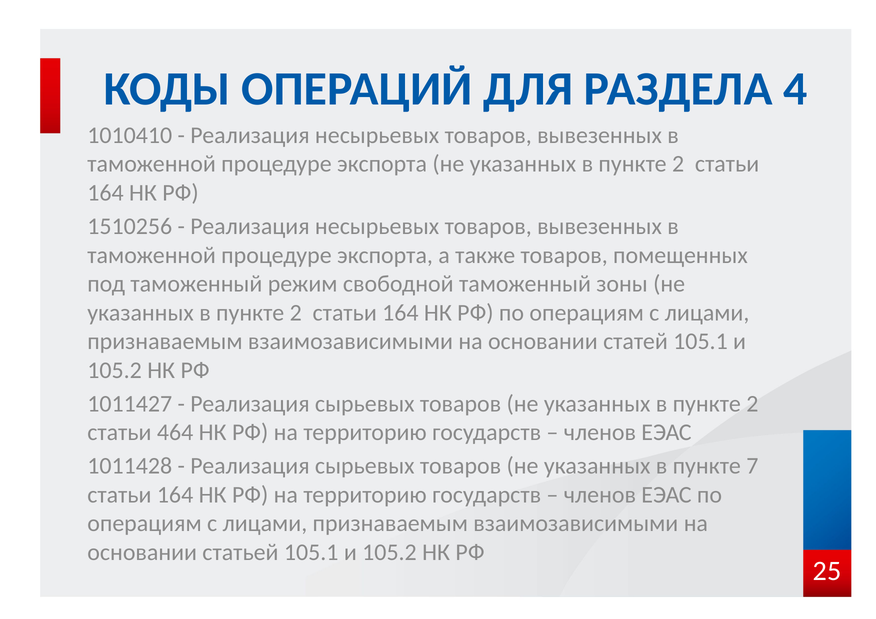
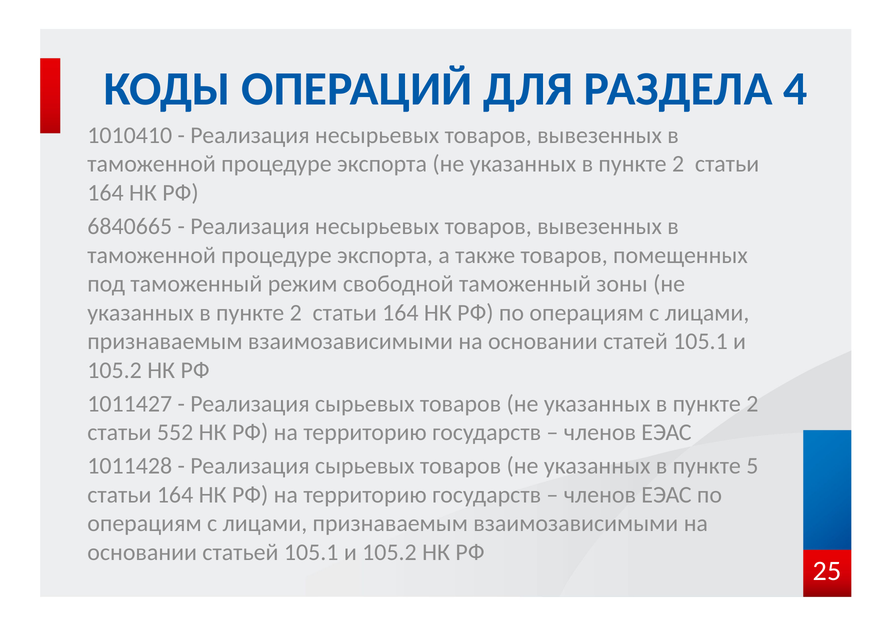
1510256: 1510256 -> 6840665 (130, 227)
464: 464 -> 552 (175, 433)
7: 7 -> 5 (752, 466)
